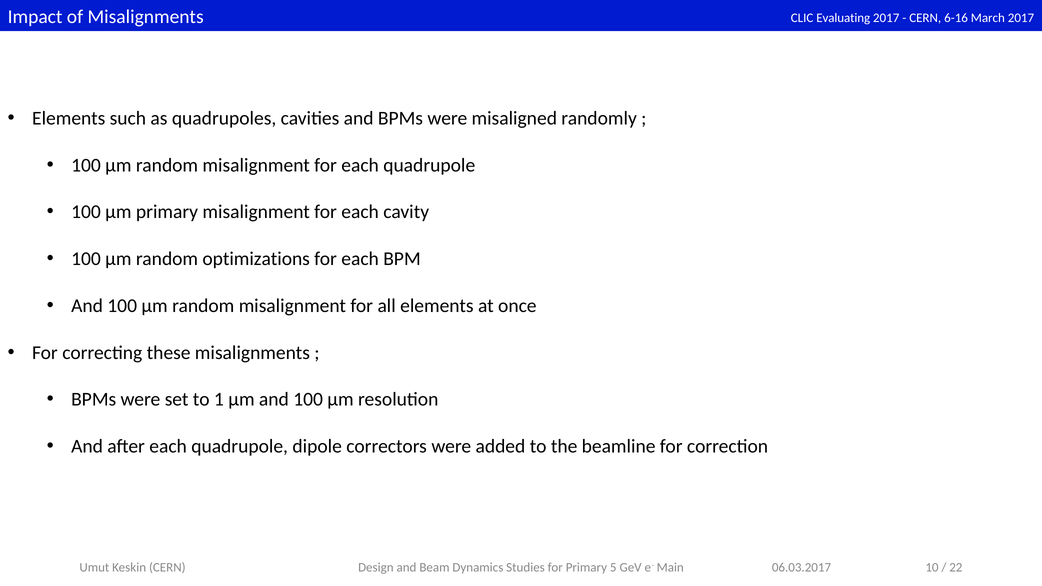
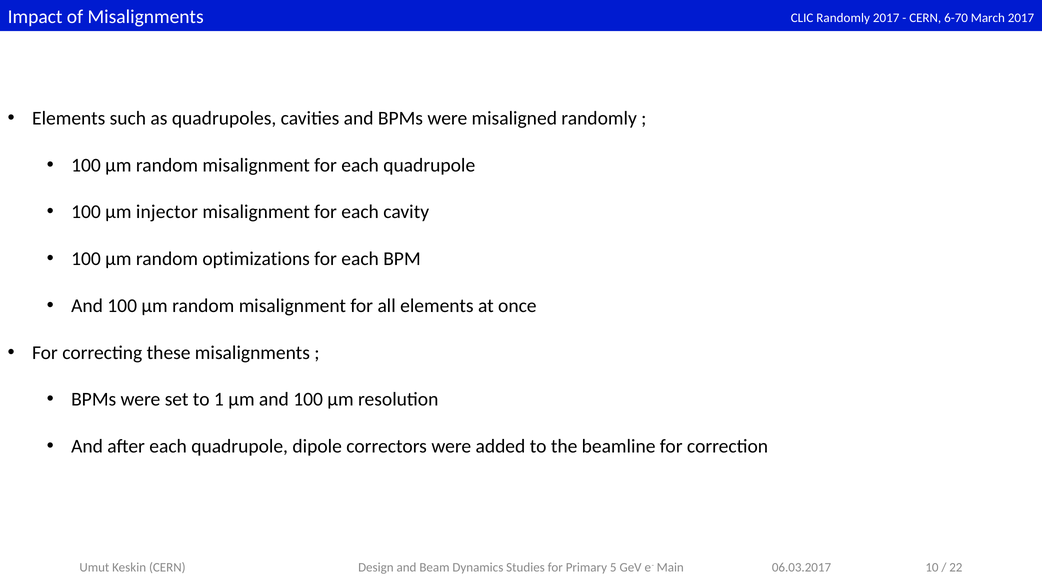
CLIC Evaluating: Evaluating -> Randomly (843, 18)
6-16: 6-16 -> 6-70 (956, 18)
µm primary: primary -> injector (167, 212)
